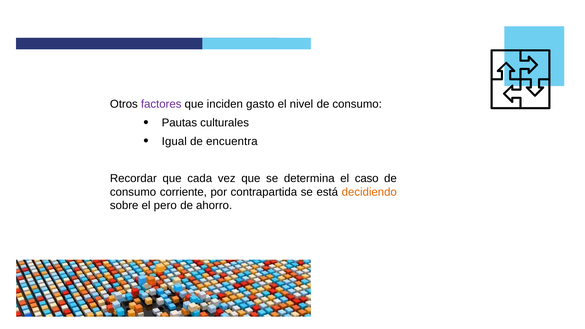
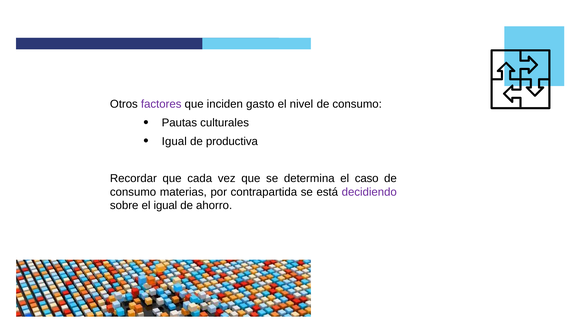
encuentra: encuentra -> productiva (232, 141)
corriente: corriente -> materias (183, 192)
decidiendo colour: orange -> purple (369, 192)
el pero: pero -> igual (165, 206)
